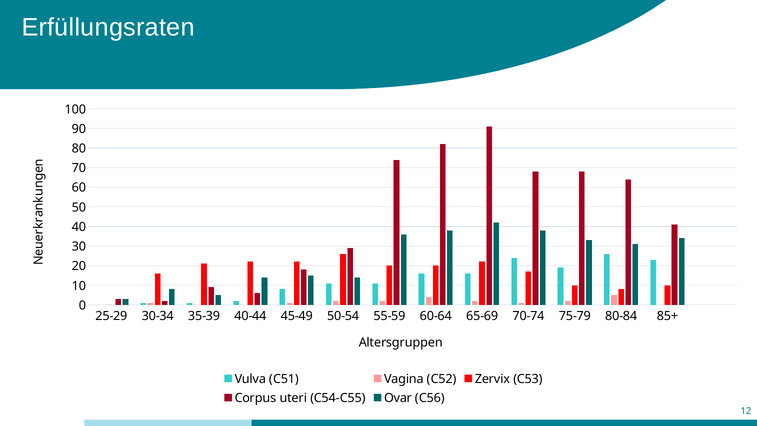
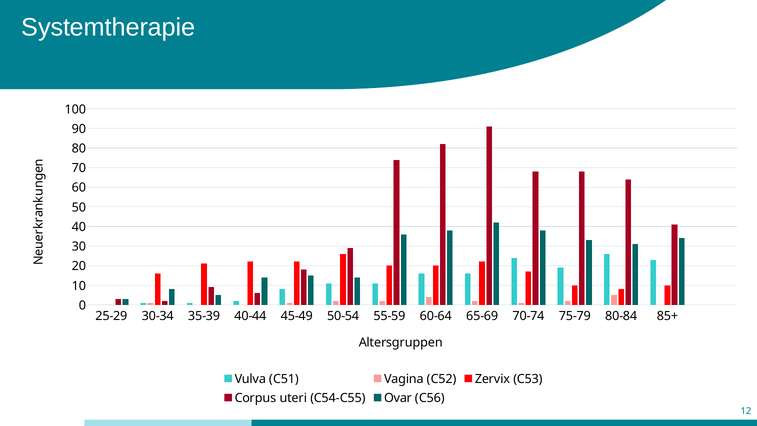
Erfüllungsraten: Erfüllungsraten -> Systemtherapie (108, 28)
